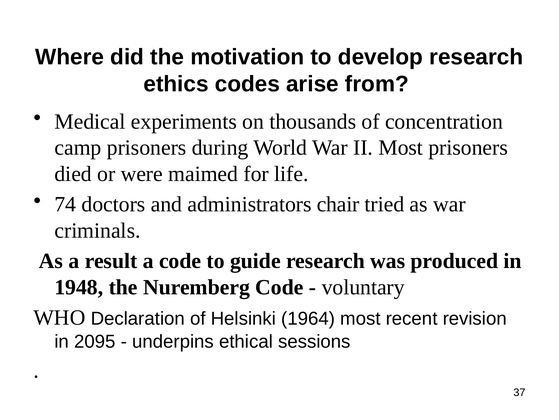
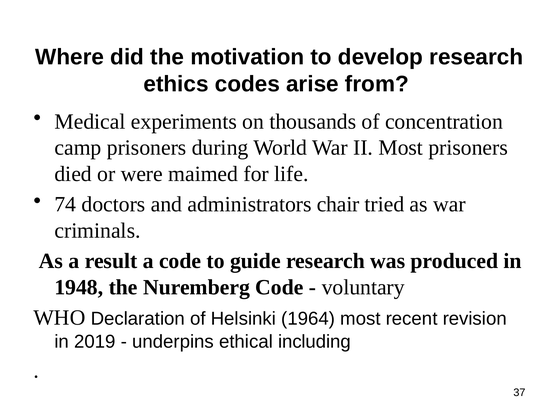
2095: 2095 -> 2019 (95, 341)
sessions: sessions -> including (314, 341)
